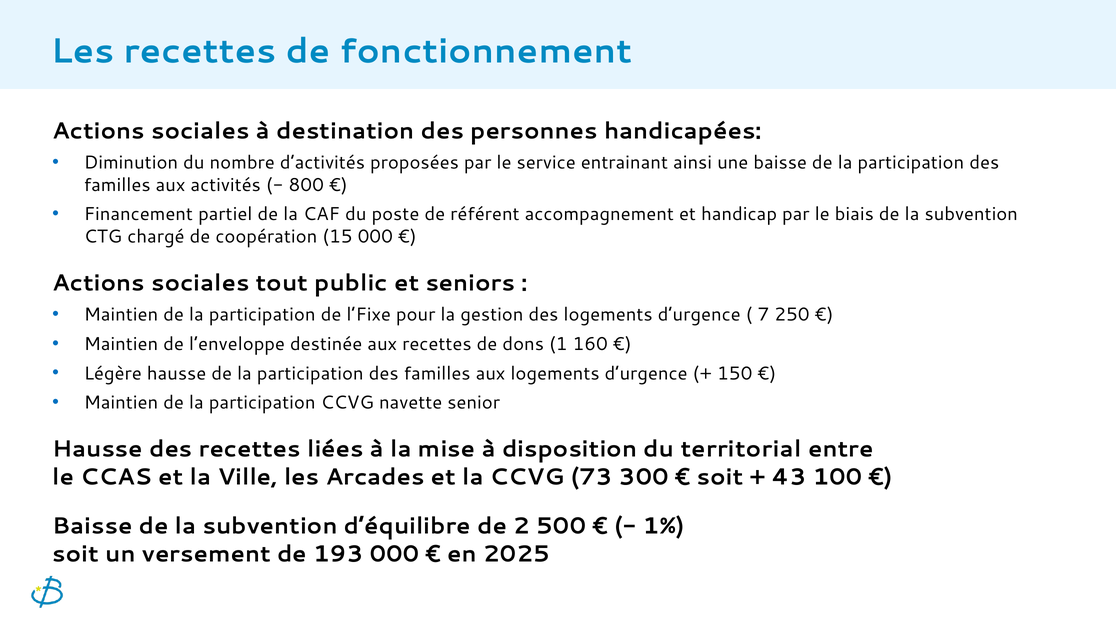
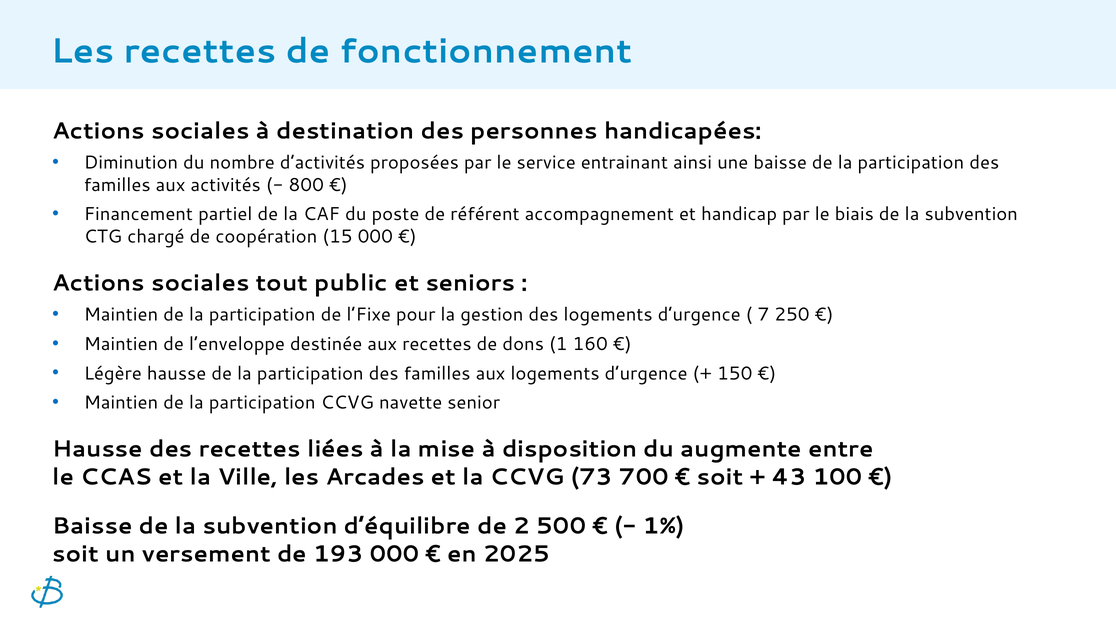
territorial: territorial -> augmente (741, 449)
300: 300 -> 700 (644, 477)
